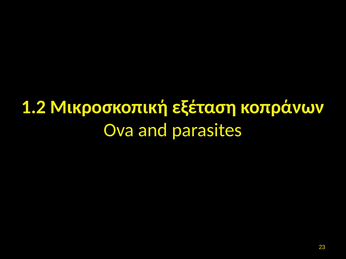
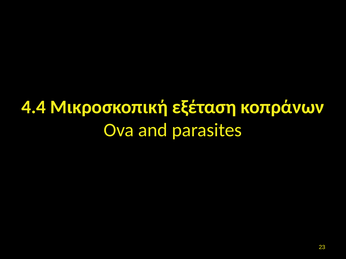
1.2: 1.2 -> 4.4 (34, 107)
